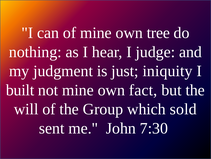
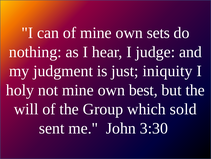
tree: tree -> sets (158, 33)
built: built -> holy (20, 90)
fact: fact -> best (143, 90)
7:30: 7:30 -> 3:30 (154, 128)
